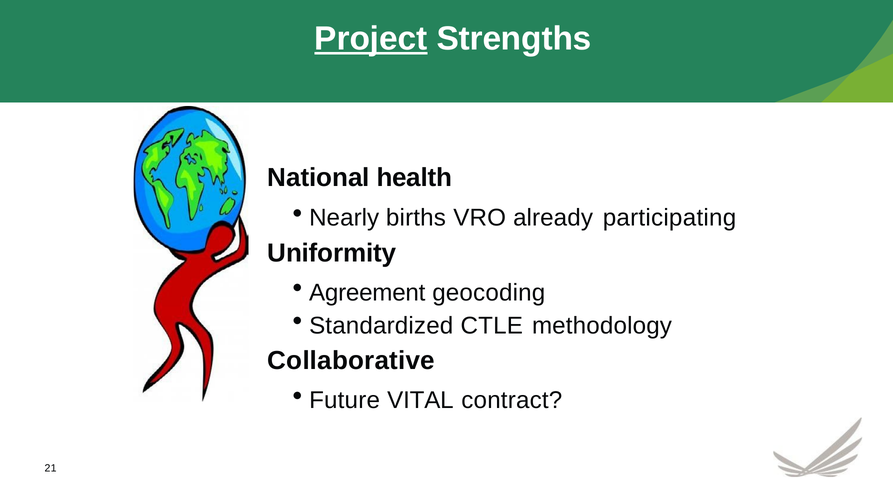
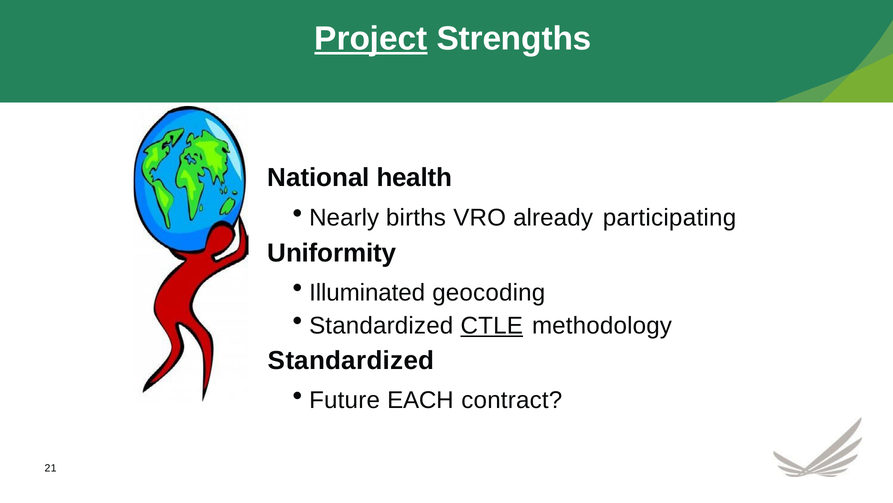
Agreement: Agreement -> Illuminated (367, 293)
CTLE underline: none -> present (492, 326)
Collaborative: Collaborative -> Standardized (351, 361)
VITAL: VITAL -> EACH (420, 400)
